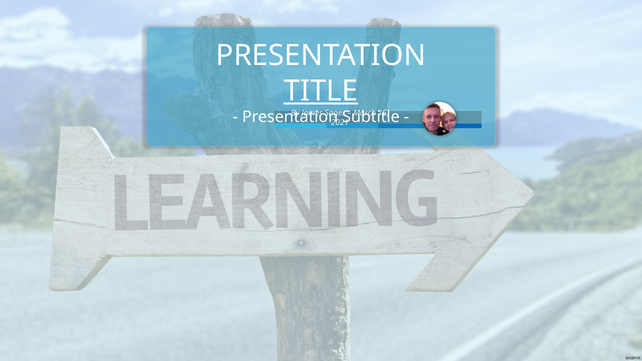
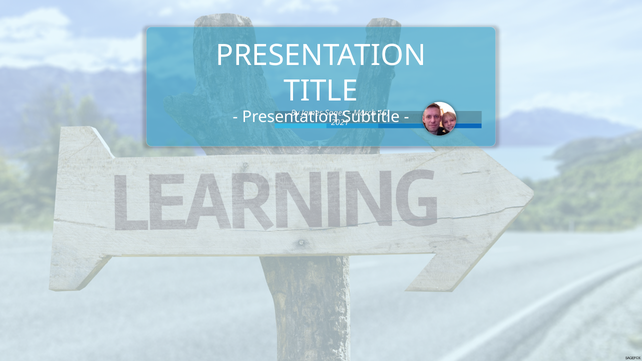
TITLE underline: present -> none (321, 91)
